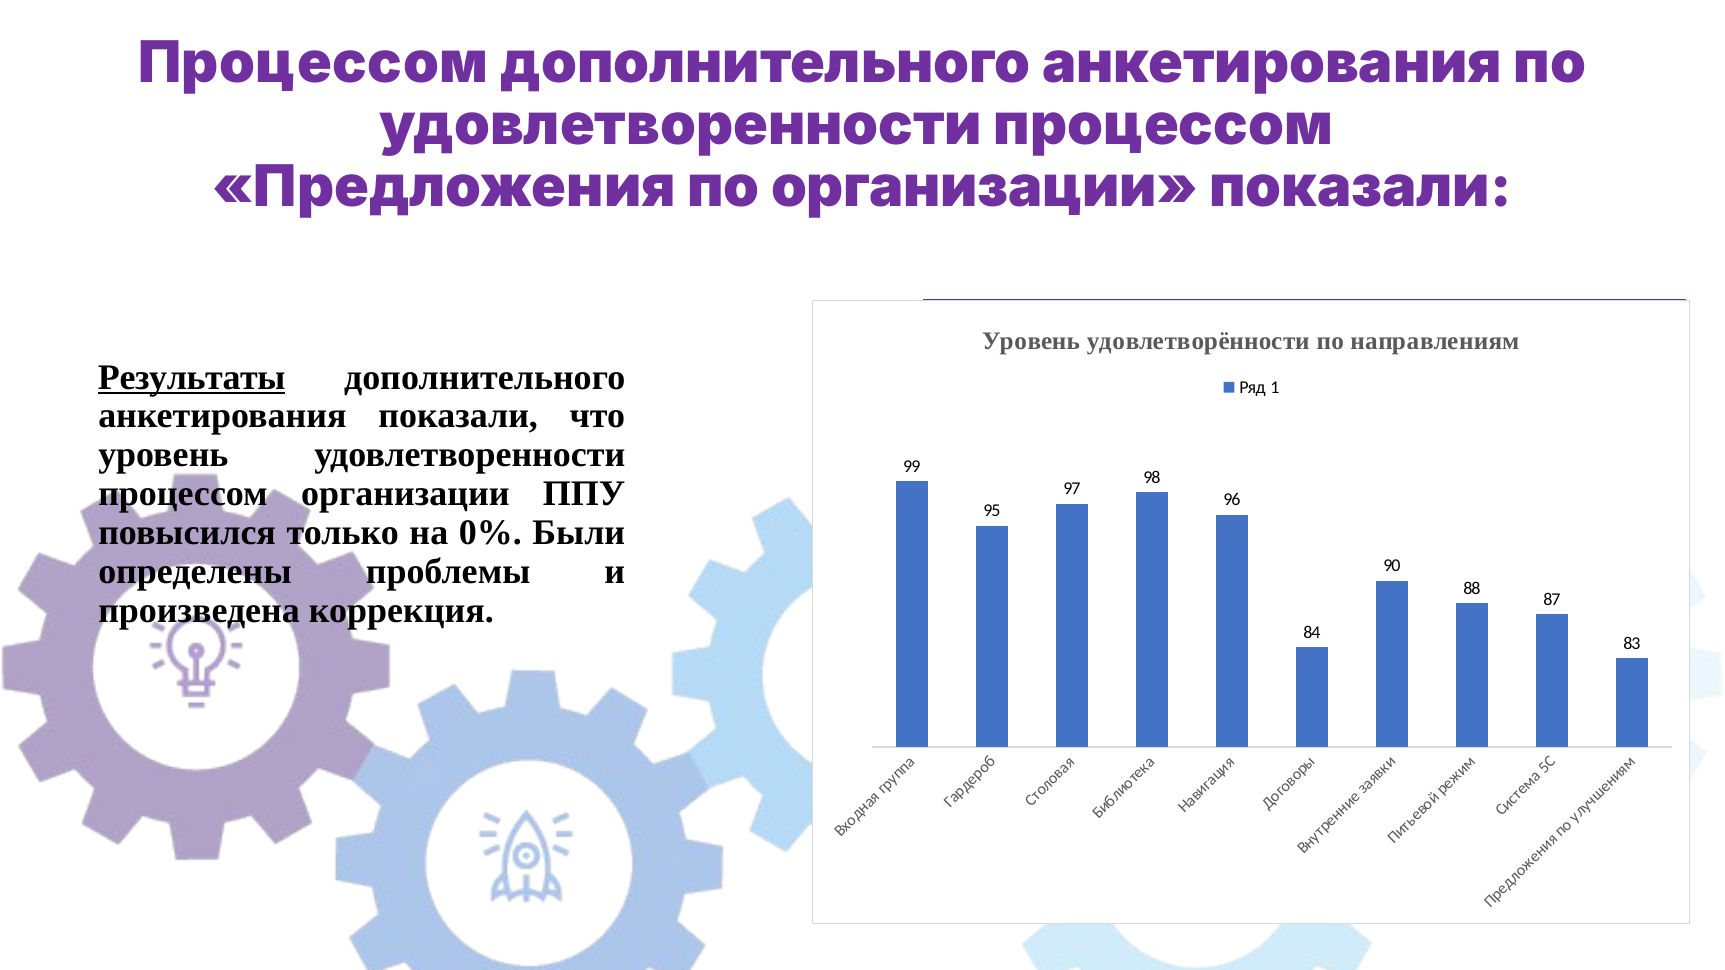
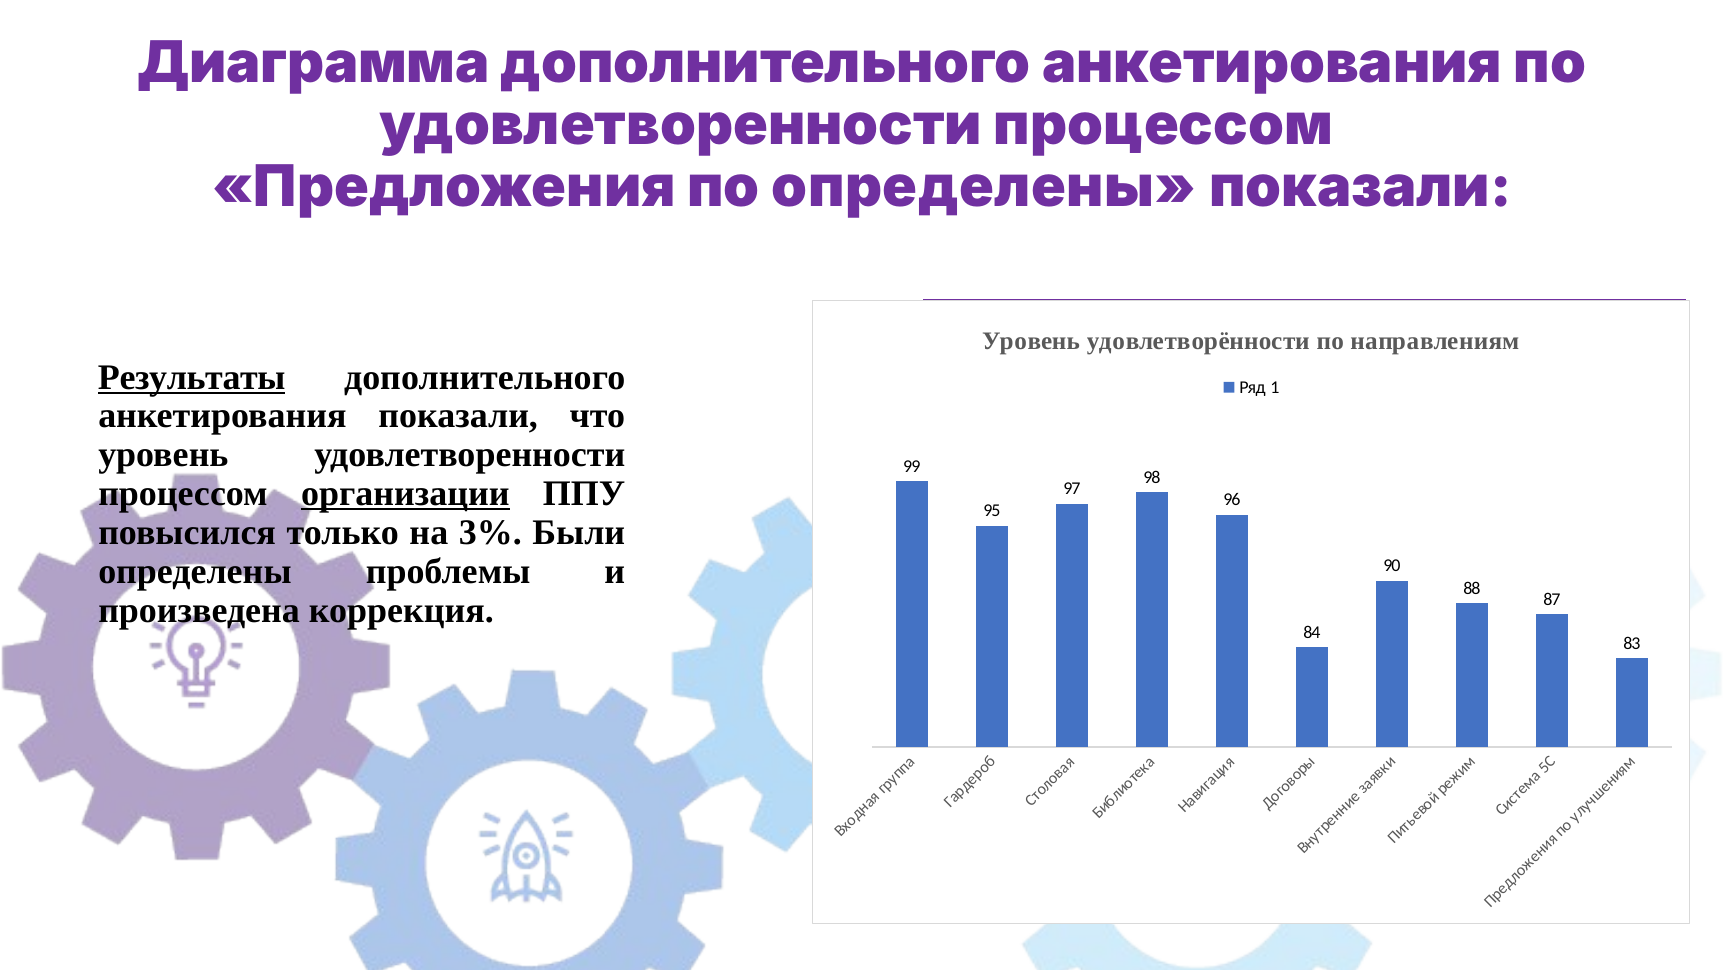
Процессом: Процессом -> Диаграмма (314, 64)
по организации: организации -> определены (984, 188)
организации underline: none -> present (405, 494)
0%: 0% -> 3% (490, 533)
